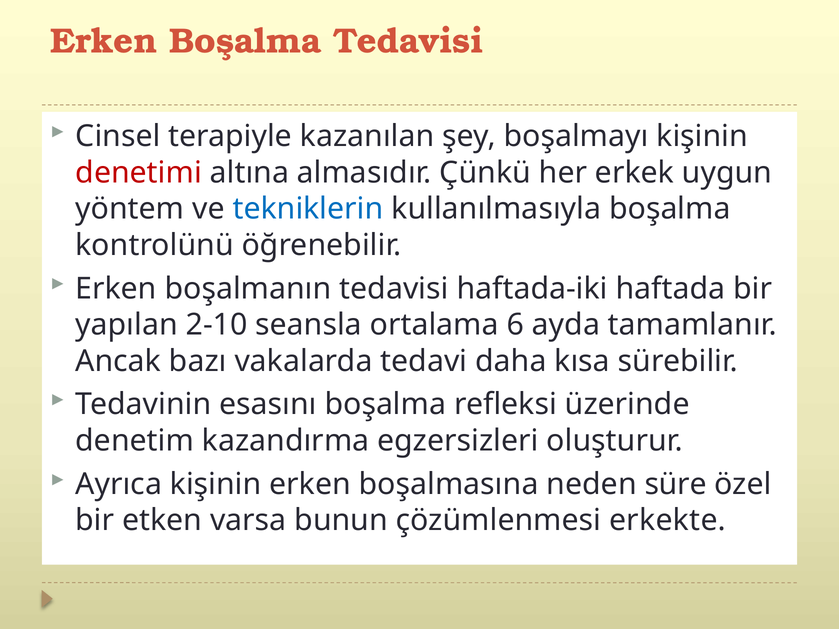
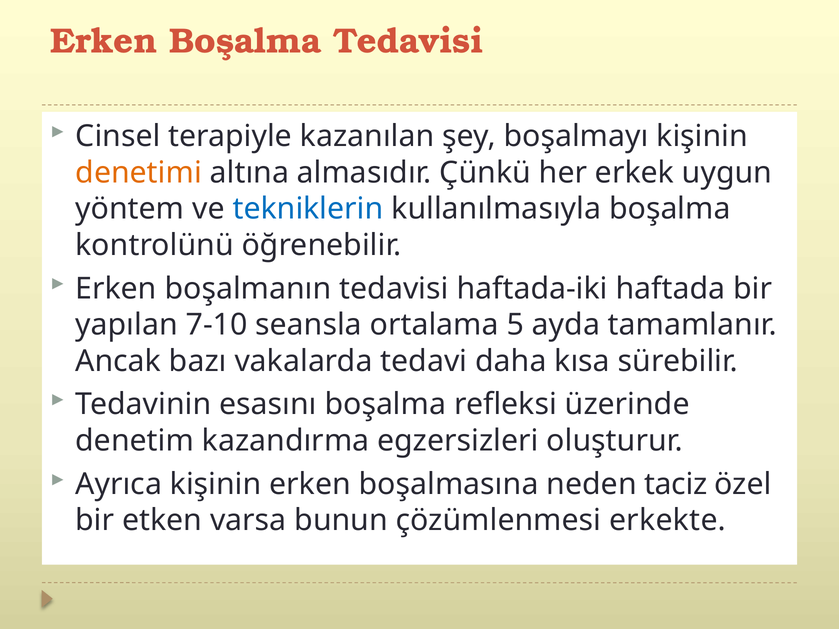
denetimi colour: red -> orange (139, 173)
2-10: 2-10 -> 7-10 (217, 325)
6: 6 -> 5 (515, 325)
süre: süre -> taciz (676, 484)
